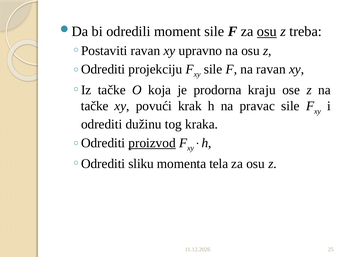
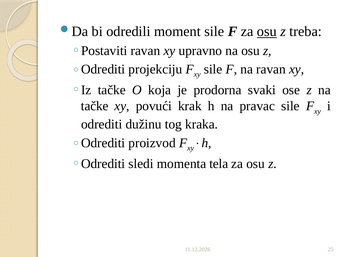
kraju: kraju -> svaki (262, 90)
proizvod underline: present -> none (152, 143)
sliku: sliku -> sledi (141, 163)
